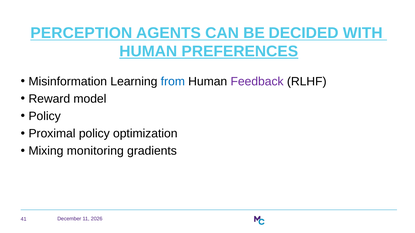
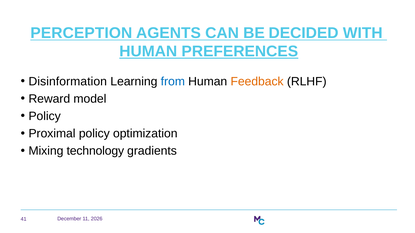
Misinformation: Misinformation -> Disinformation (68, 82)
Feedback colour: purple -> orange (257, 82)
monitoring: monitoring -> technology (95, 151)
